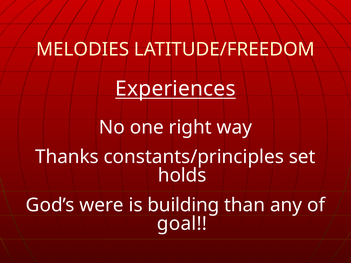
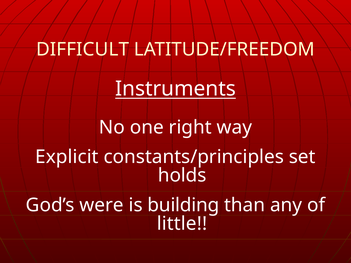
MELODIES: MELODIES -> DIFFICULT (83, 49)
Experiences: Experiences -> Instruments (176, 89)
Thanks: Thanks -> Explicit (67, 157)
goal: goal -> little (182, 224)
